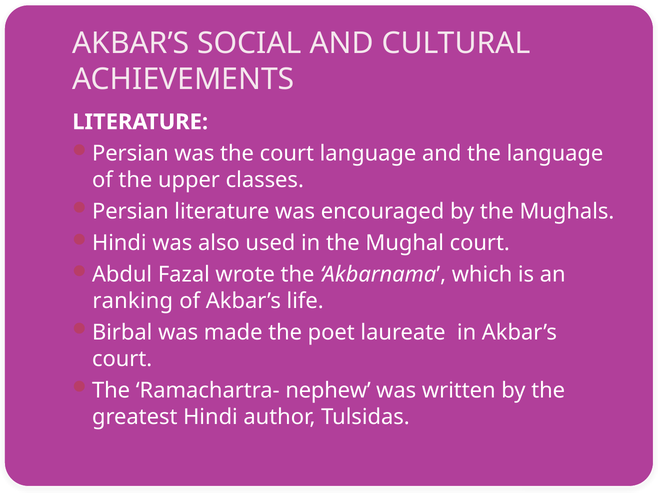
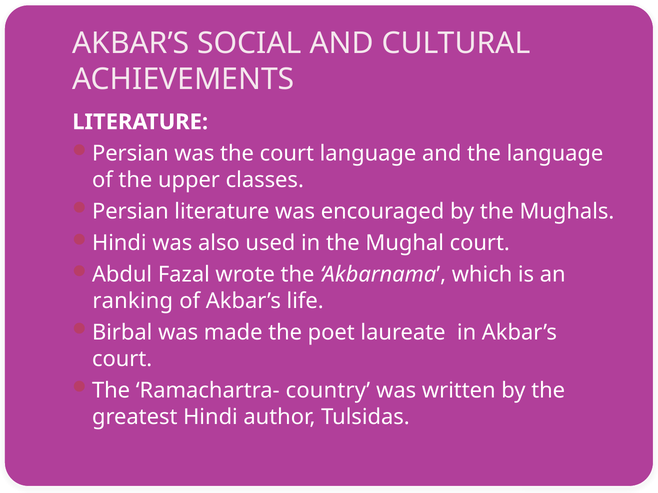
nephew: nephew -> country (328, 391)
